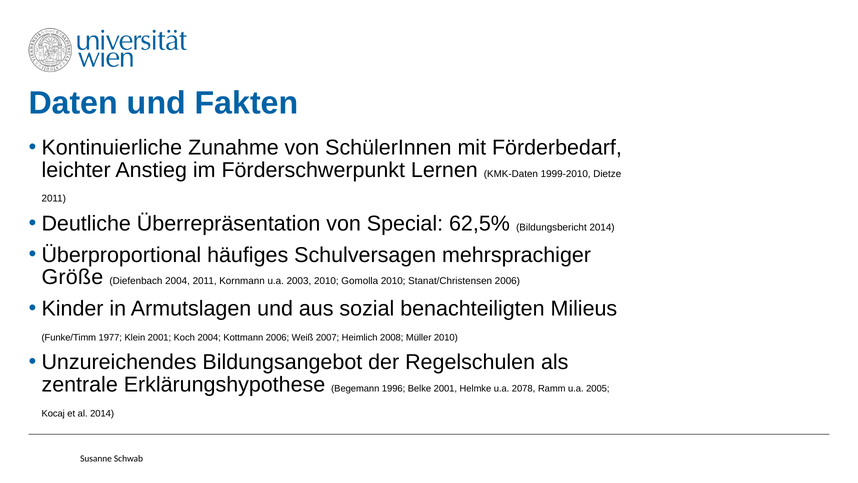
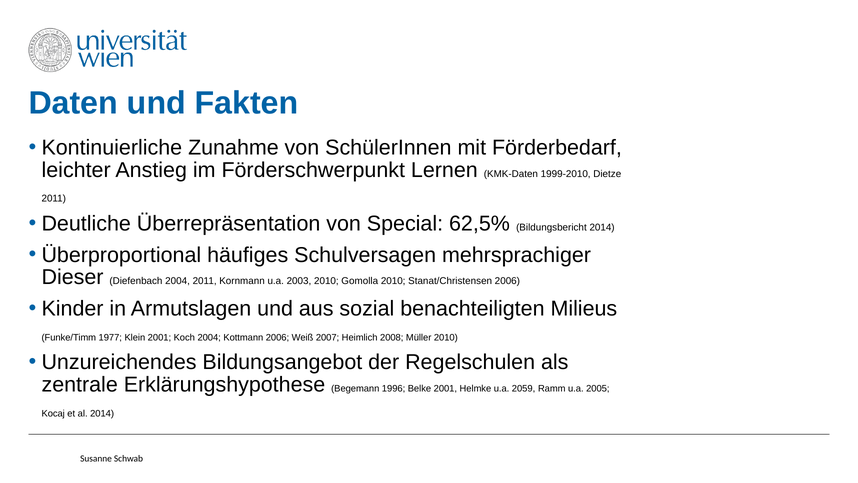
Größe: Größe -> Dieser (73, 277)
2078: 2078 -> 2059 (524, 388)
